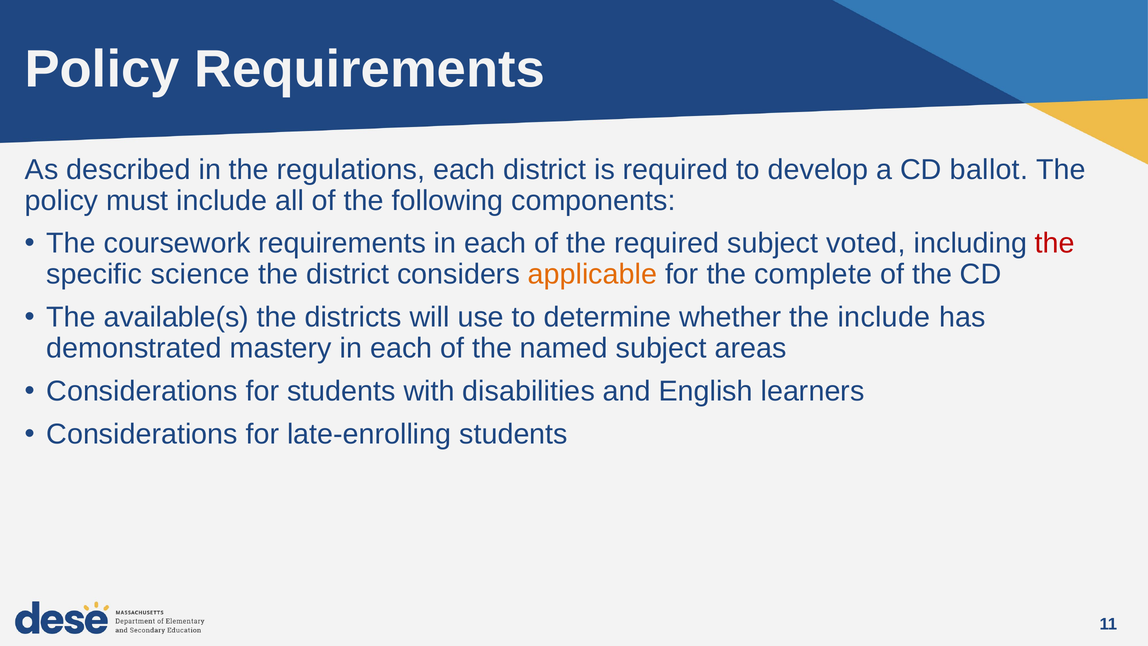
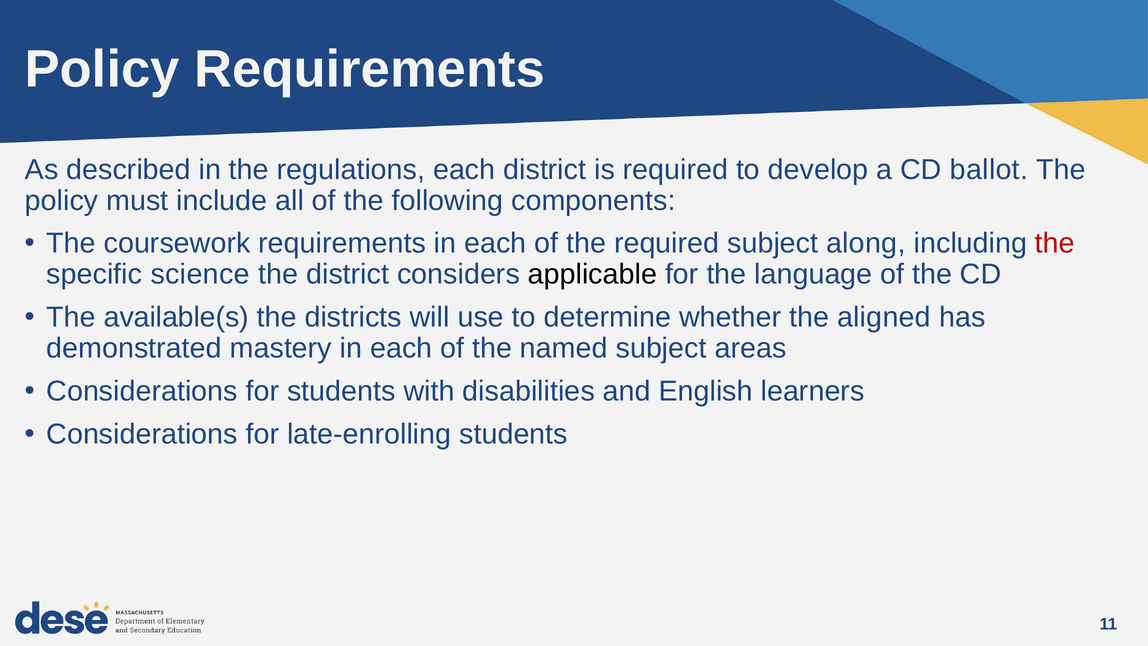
voted: voted -> along (866, 243)
applicable colour: orange -> black (592, 274)
complete: complete -> language (813, 274)
the include: include -> aligned (884, 317)
